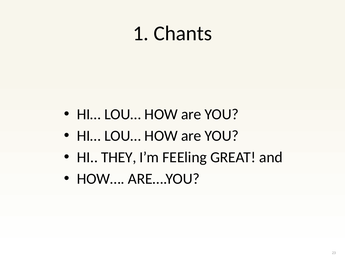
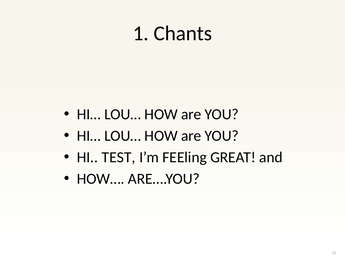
THEY: THEY -> TEST (119, 157)
